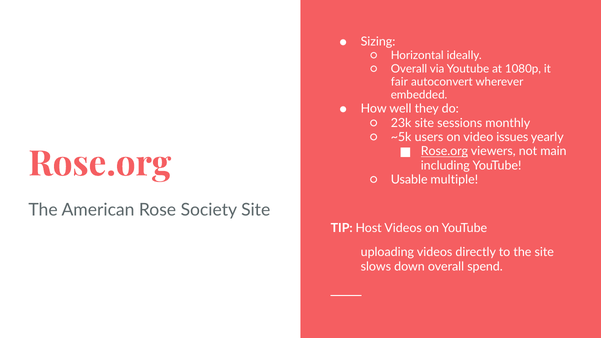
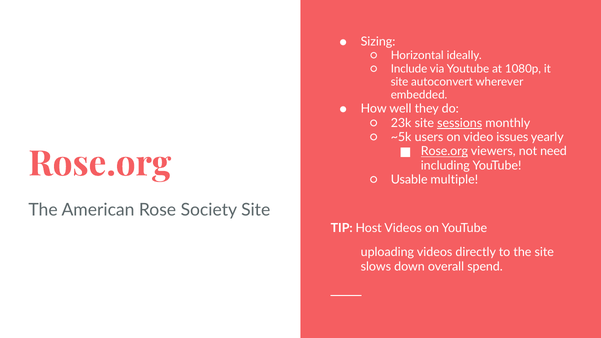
Overall: Overall -> Include (409, 69)
fair: fair -> site (399, 82)
sessions underline: none -> present (460, 123)
main: main -> need (553, 151)
